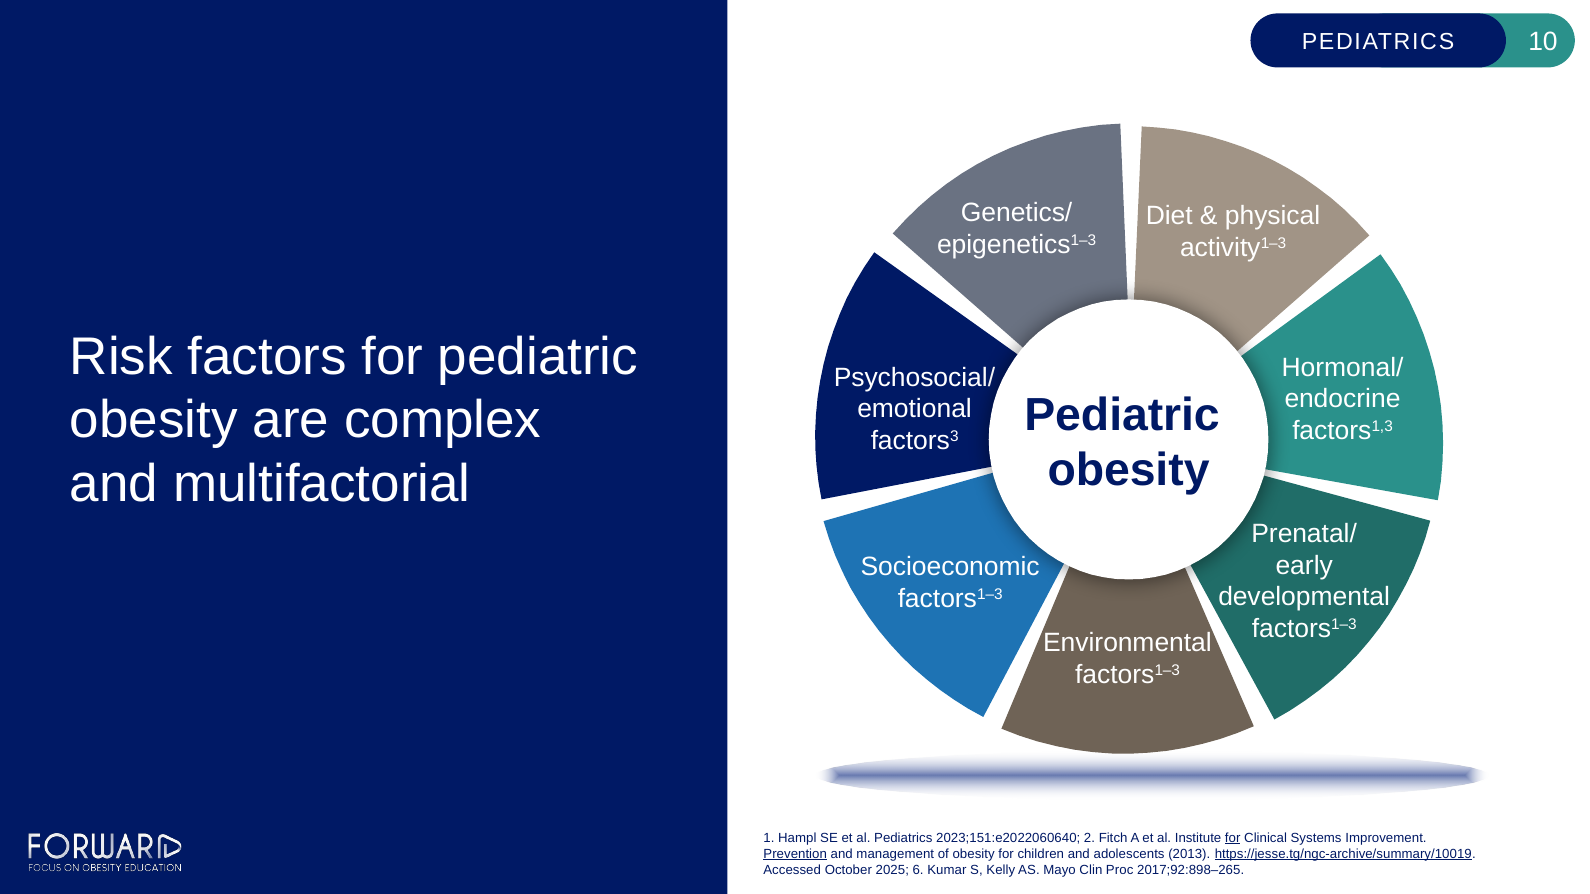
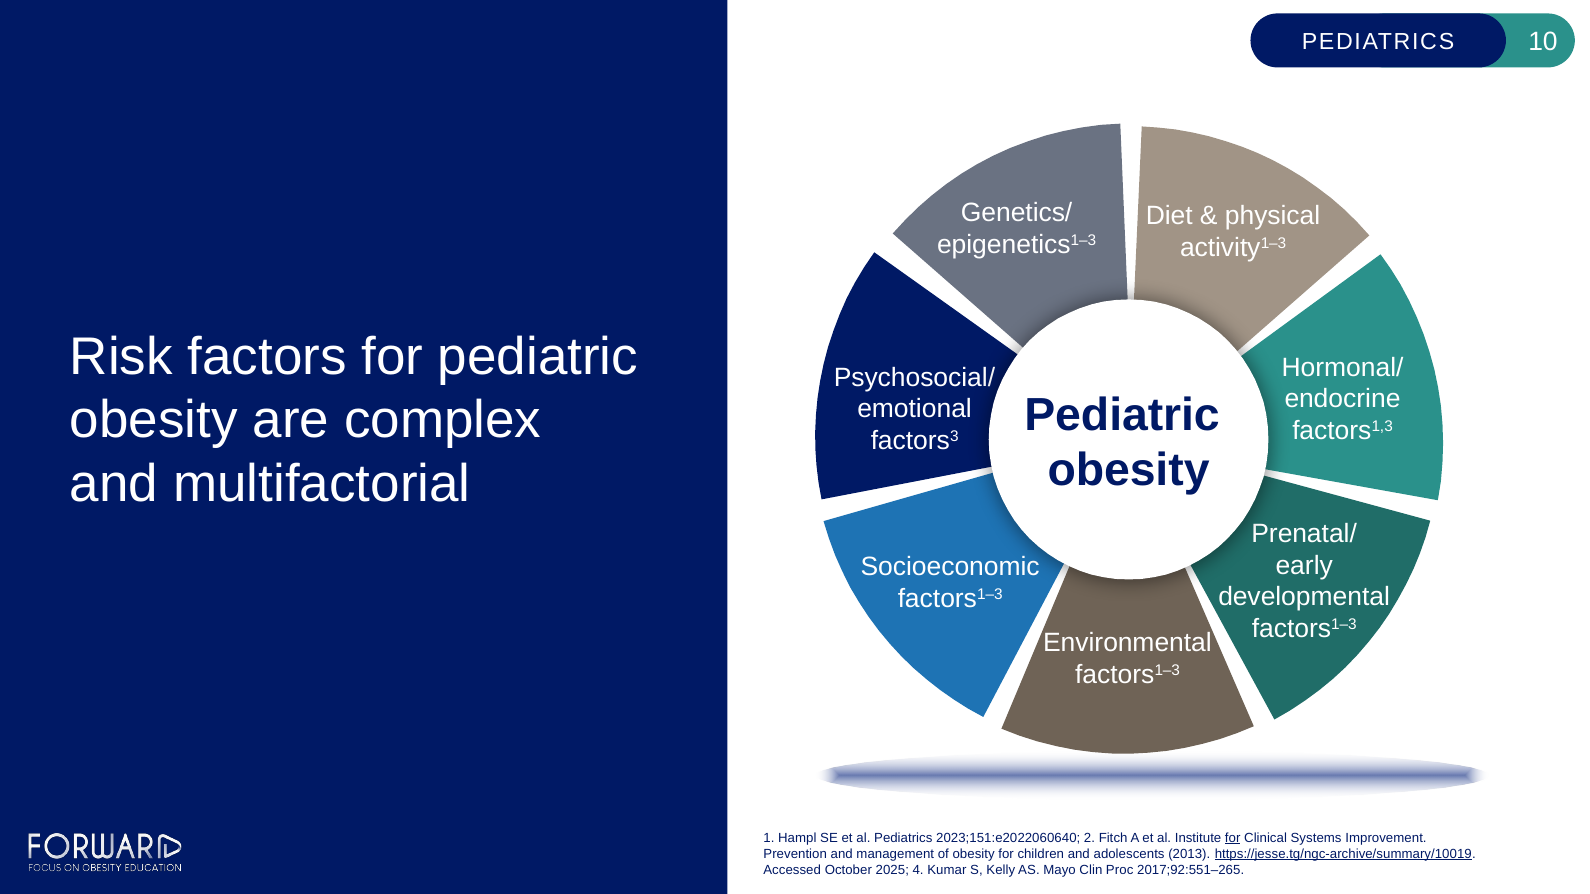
Prevention underline: present -> none (795, 854)
6: 6 -> 4 (918, 870)
2017;92:898–265: 2017;92:898–265 -> 2017;92:551–265 (1191, 870)
